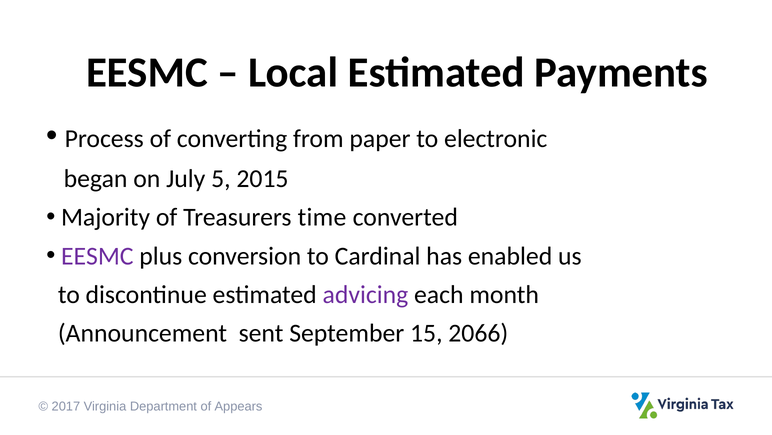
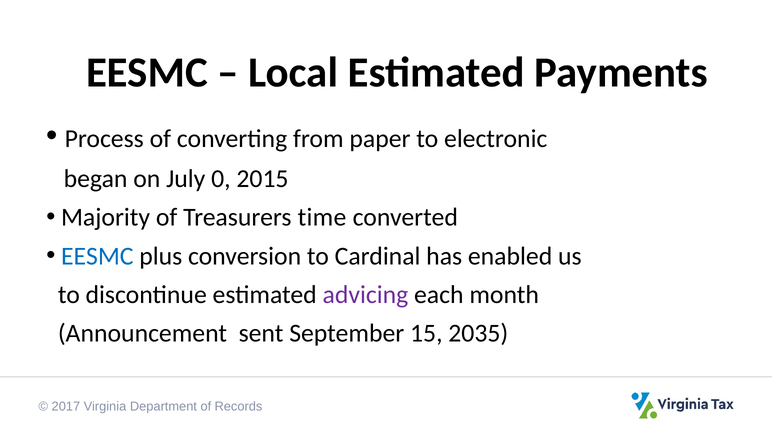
5: 5 -> 0 (221, 179)
EESMC colour: purple -> blue (97, 256)
2066: 2066 -> 2035 (478, 333)
Appears: Appears -> Records (238, 406)
